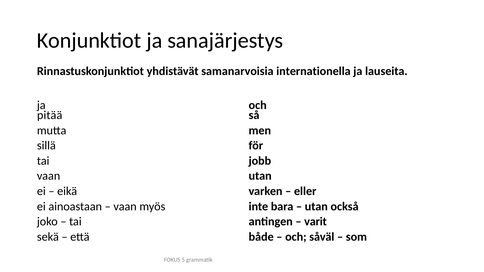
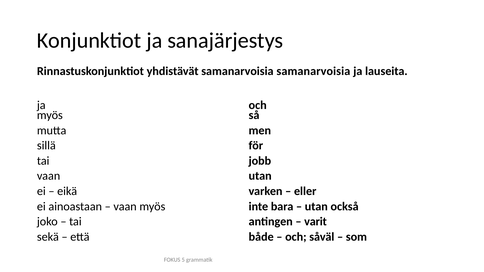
samanarvoisia internationella: internationella -> samanarvoisia (313, 71)
pitää: pitää -> myös (50, 115)
